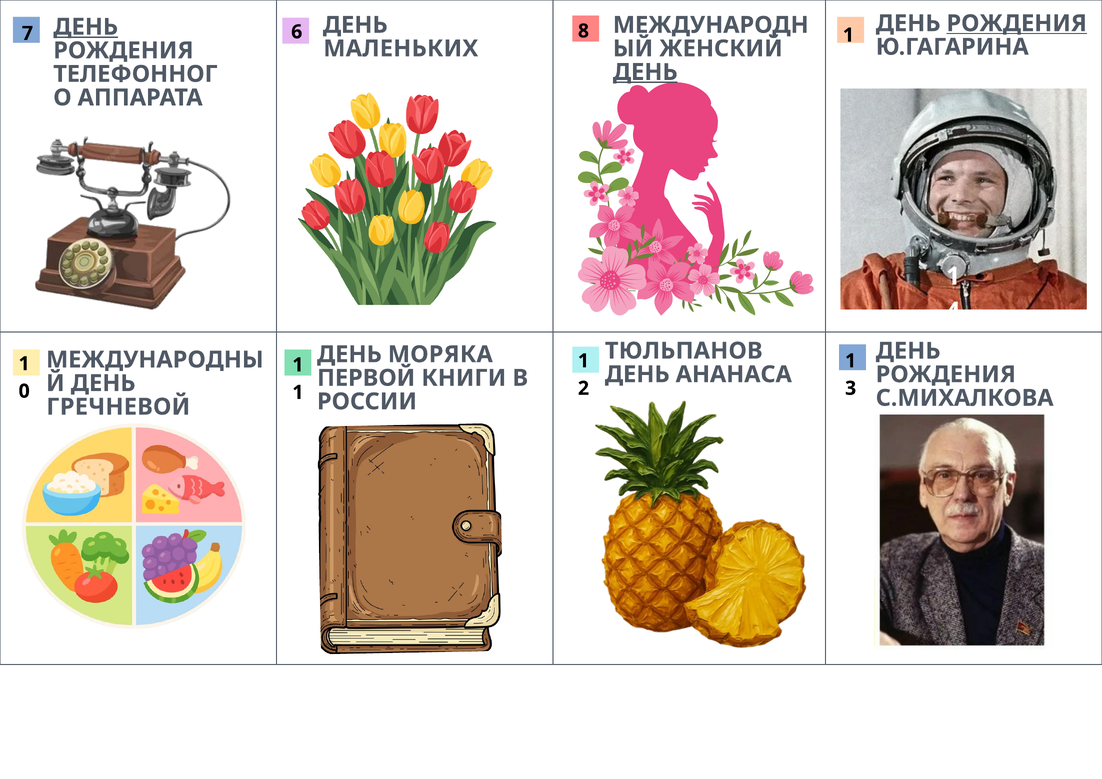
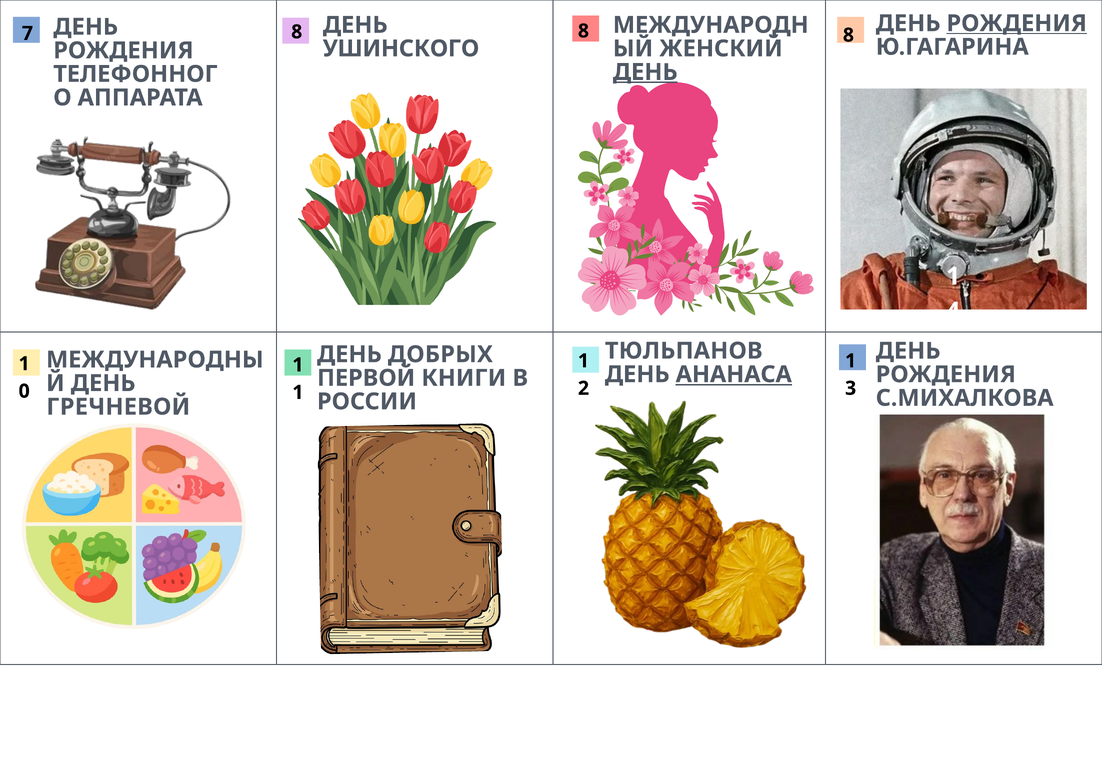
ДЕНЬ underline: present -> none (86, 27)
8 1: 1 -> 8 (848, 35)
7 6: 6 -> 8 (297, 32)
МАЛЕНЬКИХ: МАЛЕНЬКИХ -> УШИНСКОГО (401, 49)
МОРЯКА: МОРЯКА -> ДОБРЫХ (440, 354)
АНАНАСА underline: none -> present (734, 374)
